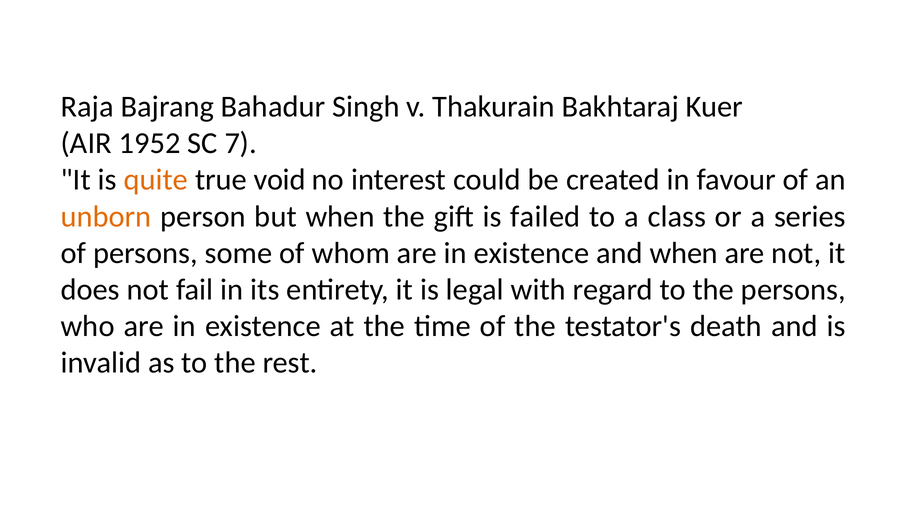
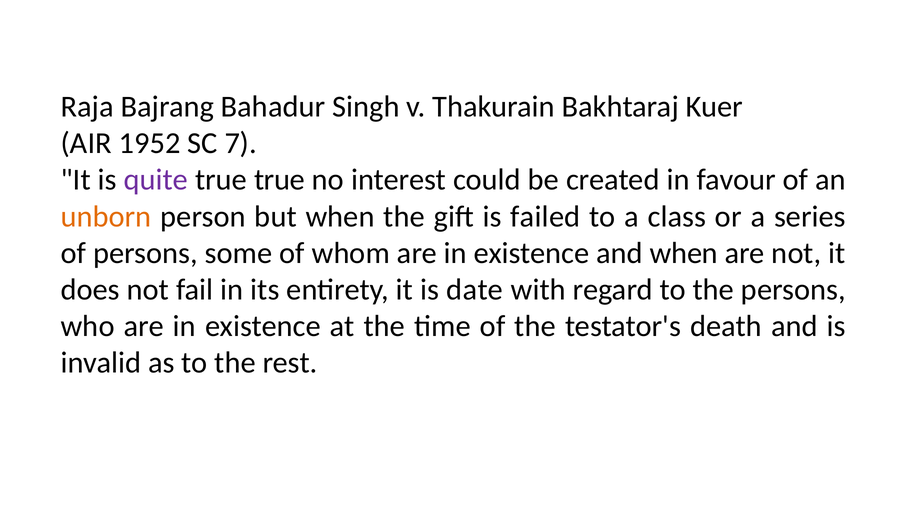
quite colour: orange -> purple (156, 180)
true void: void -> true (280, 180)
legal: legal -> date (475, 290)
